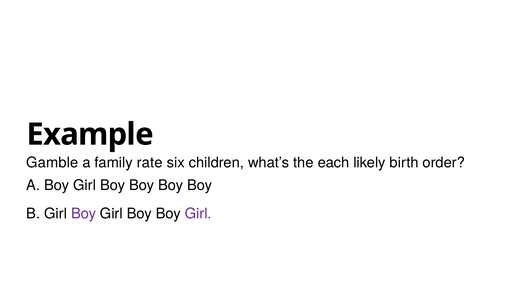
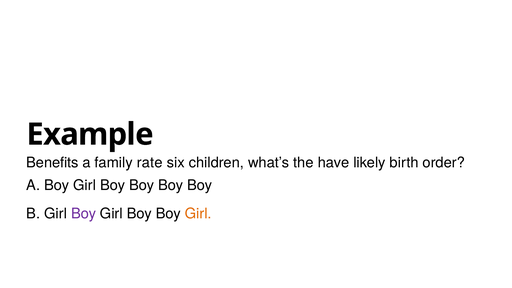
Gamble: Gamble -> Benefits (52, 163)
each: each -> have (334, 163)
Girl colour: purple -> orange (198, 214)
